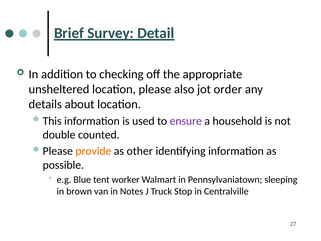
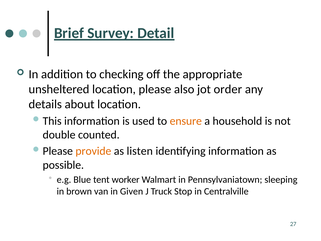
ensure colour: purple -> orange (186, 121)
other: other -> listen (140, 151)
Notes: Notes -> Given (132, 191)
